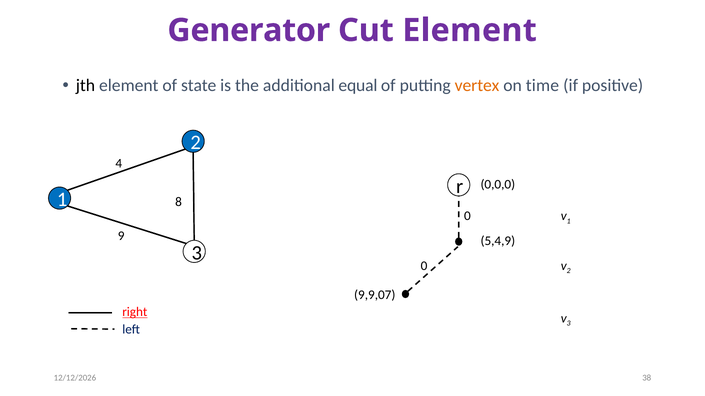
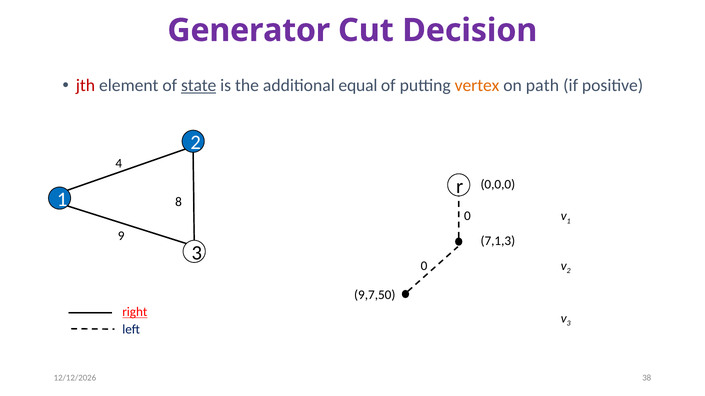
Cut Element: Element -> Decision (470, 30)
jth colour: black -> red (85, 86)
state underline: none -> present (199, 86)
time: time -> path (542, 86)
5,4,9: 5,4,9 -> 7,1,3 (498, 241)
9,9,07: 9,9,07 -> 9,7,50 (375, 295)
